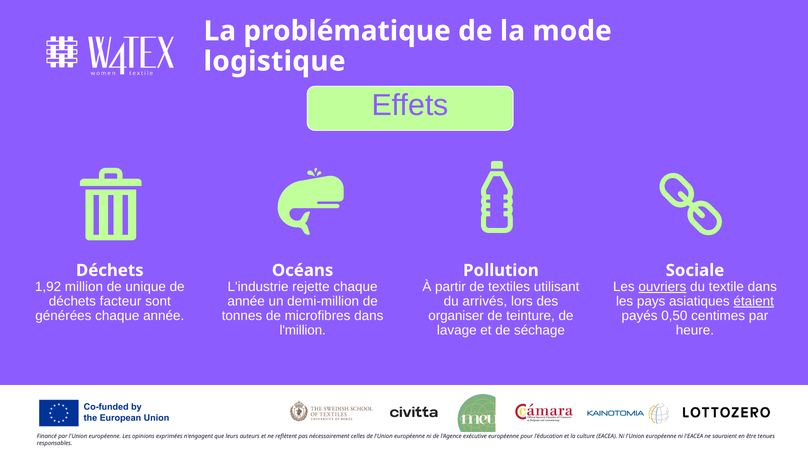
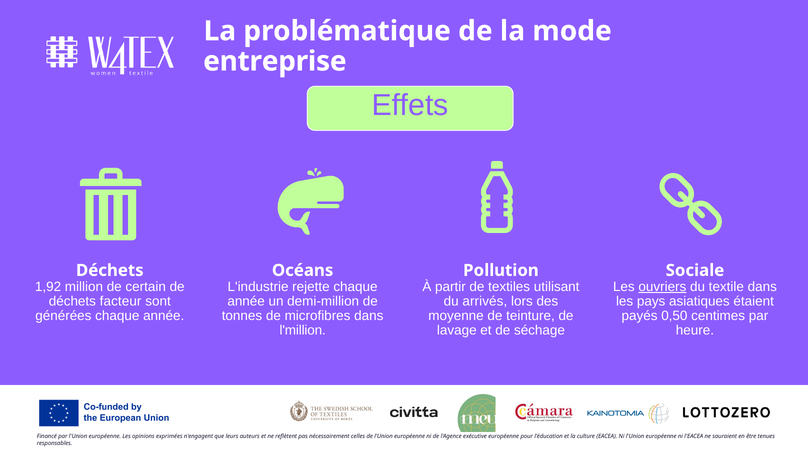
logistique: logistique -> entreprise (275, 61)
unique: unique -> certain (146, 287)
étaient underline: present -> none (754, 302)
organiser: organiser -> moyenne (456, 316)
